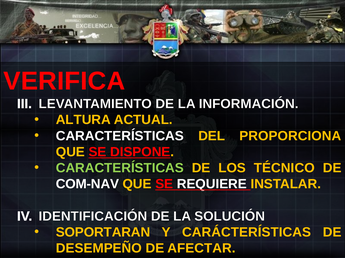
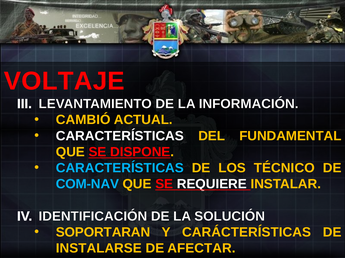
VERIFICA: VERIFICA -> VOLTAJE (64, 81)
ALTURA: ALTURA -> CAMBIÓ (83, 120)
PROPORCIONA: PROPORCIONA -> FUNDAMENTAL (290, 136)
CARACTERÍSTICAS colour: light green -> light blue (120, 168)
COM-NAV colour: white -> light blue (87, 185)
DESEMPEÑO: DESEMPEÑO -> INSTALARSE (99, 249)
